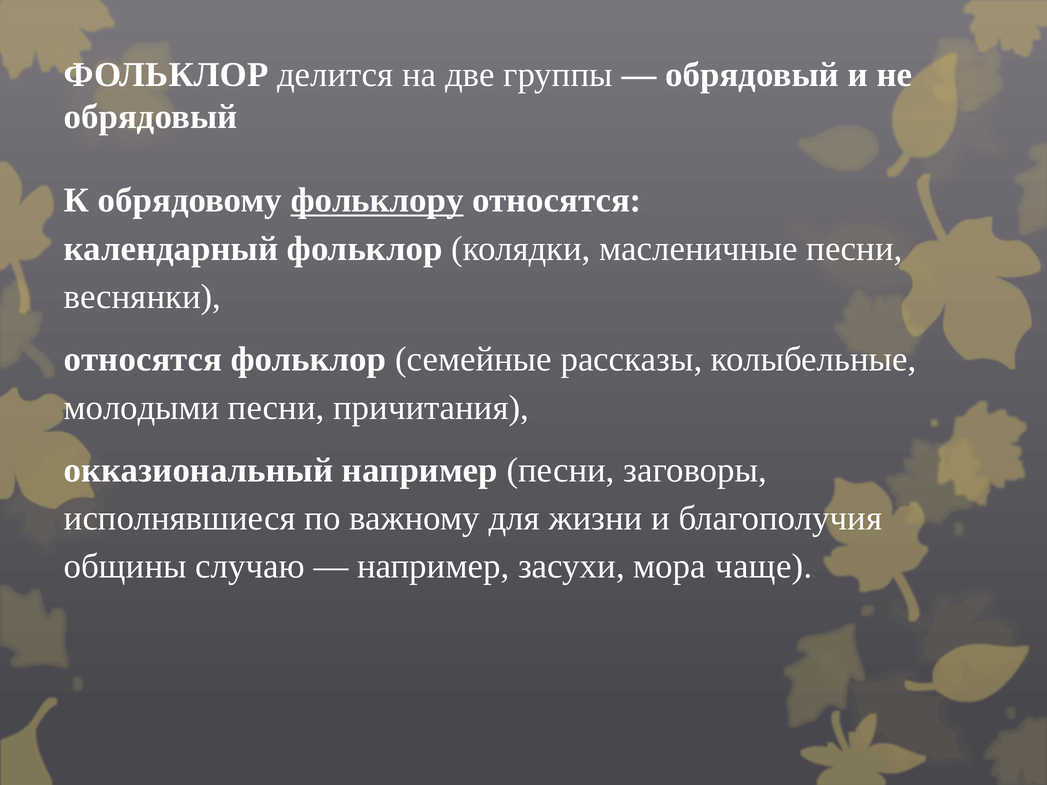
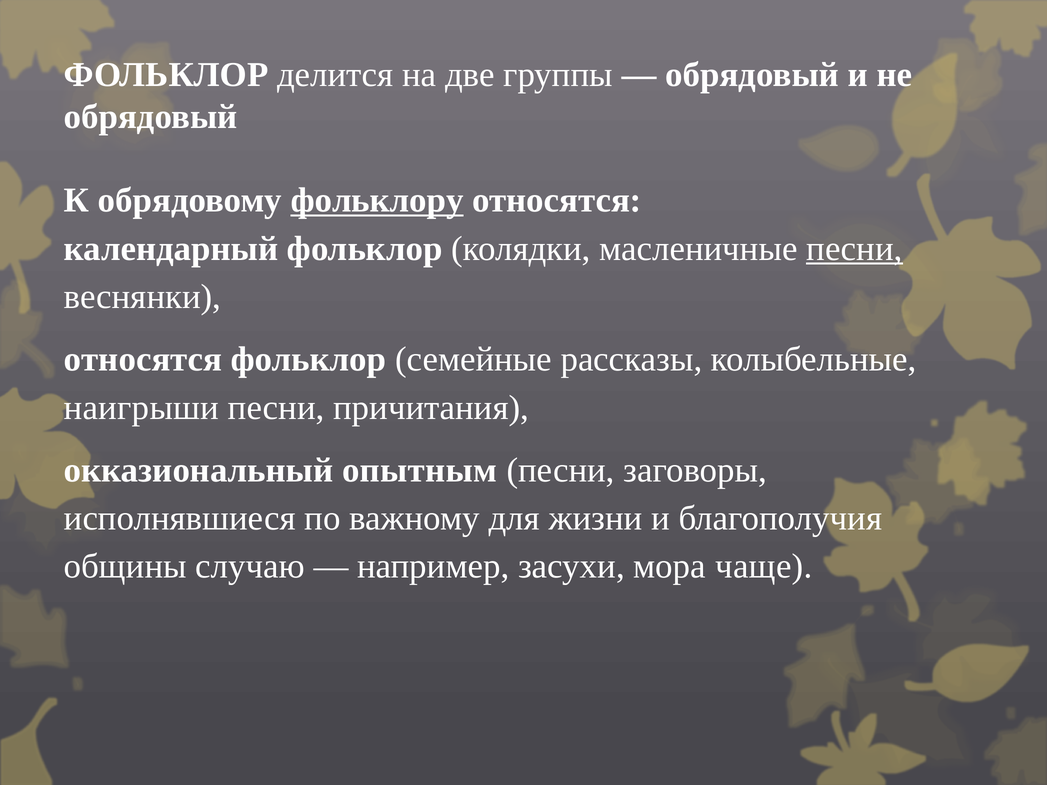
песни underline: none -> present (854, 249)
молодыми: молодыми -> наигрыши (141, 408)
окказиональный например: например -> опытным (420, 470)
